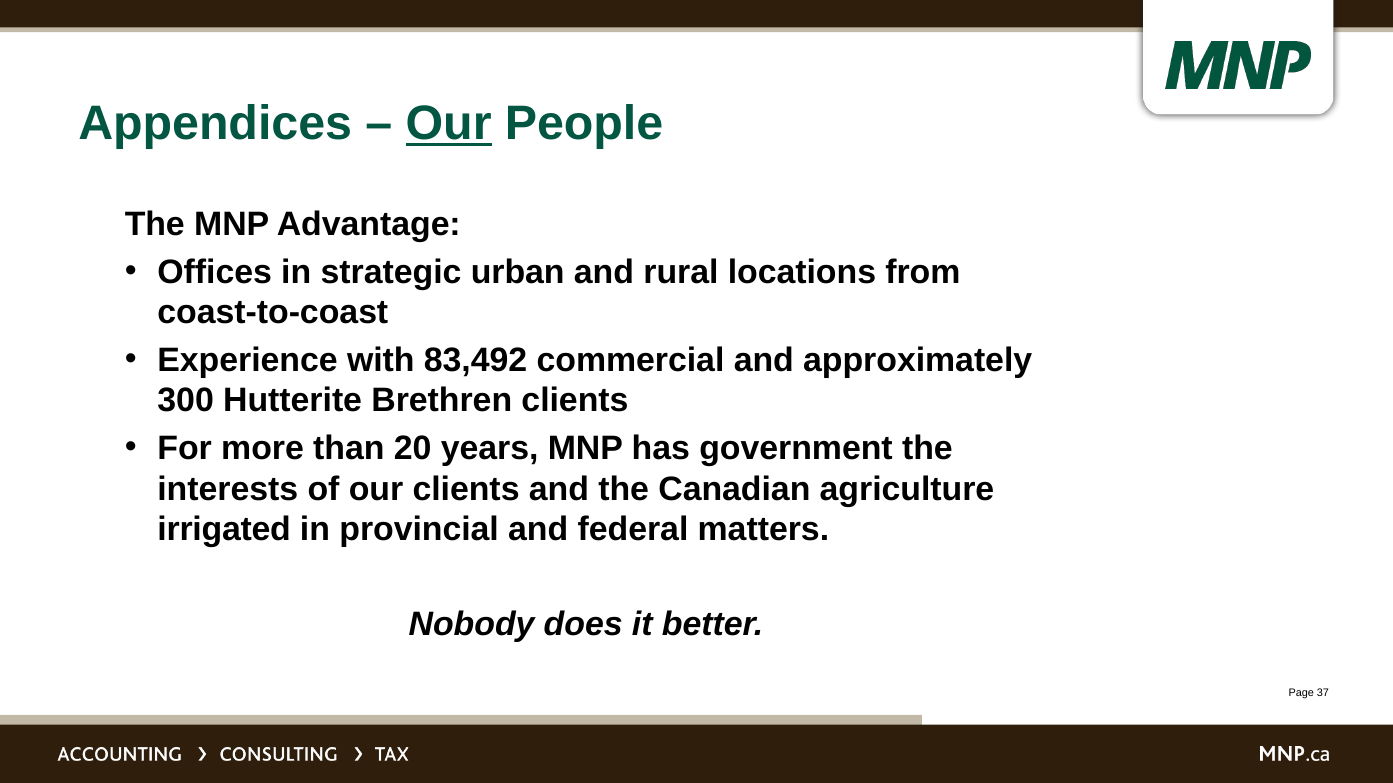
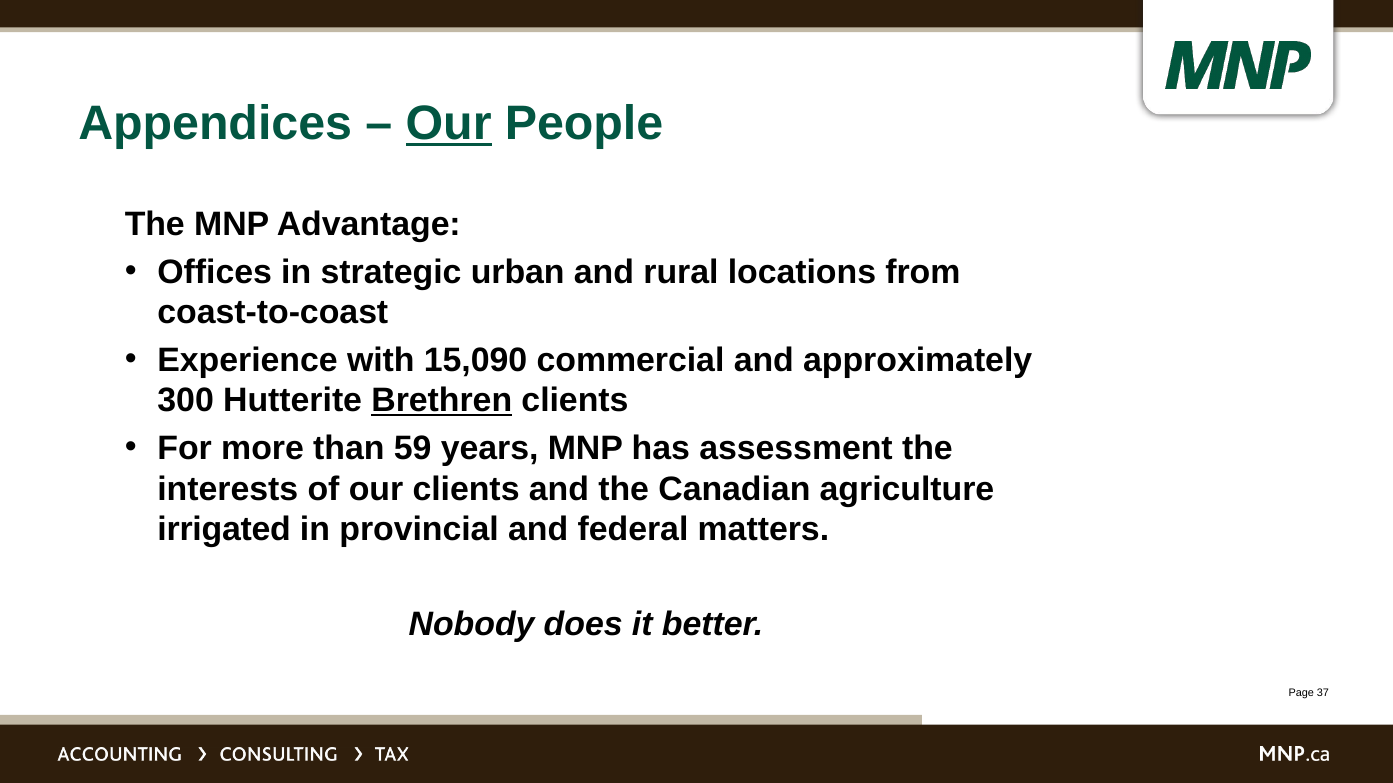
83,492: 83,492 -> 15,090 (476, 360)
Brethren underline: none -> present (442, 401)
20: 20 -> 59 (413, 449)
government: government -> assessment (796, 449)
